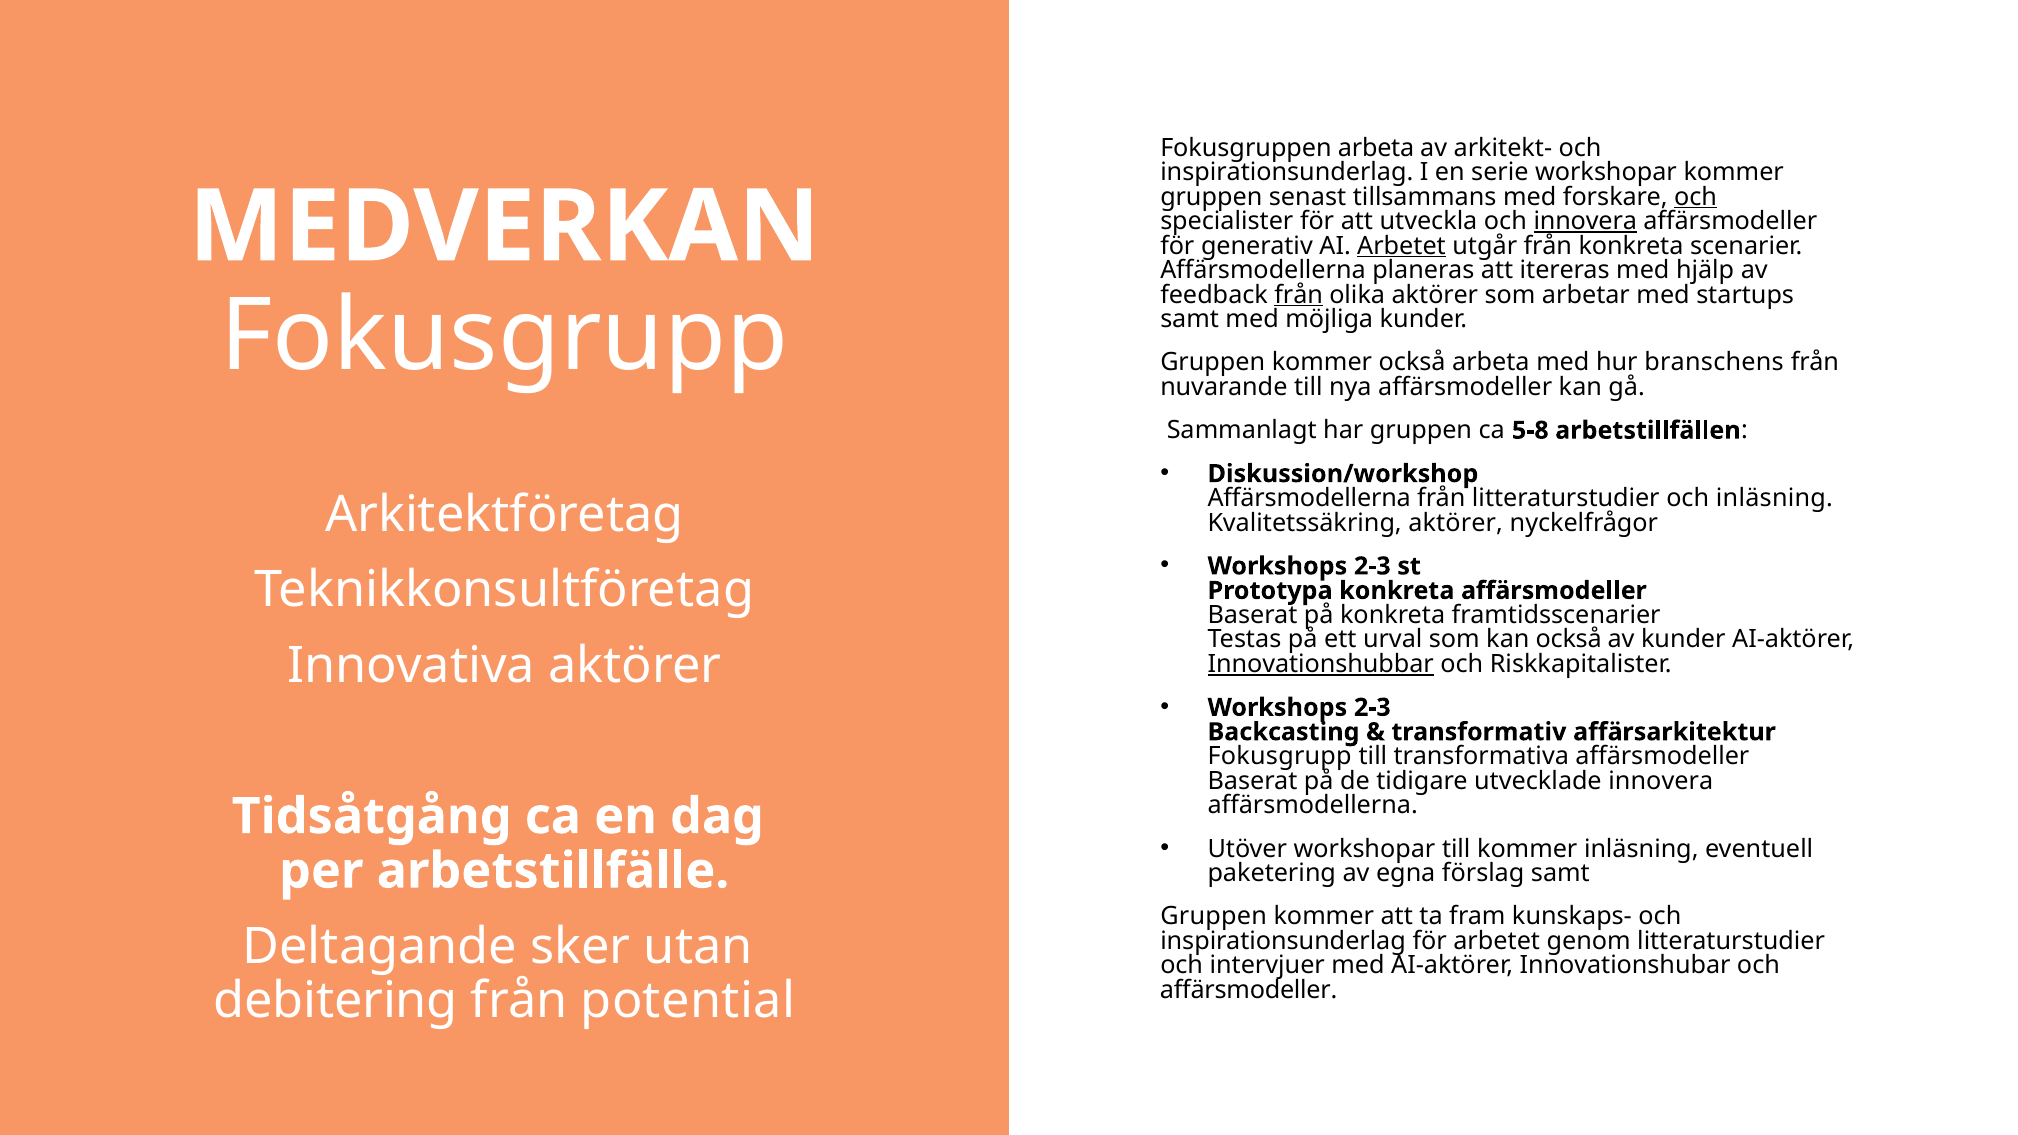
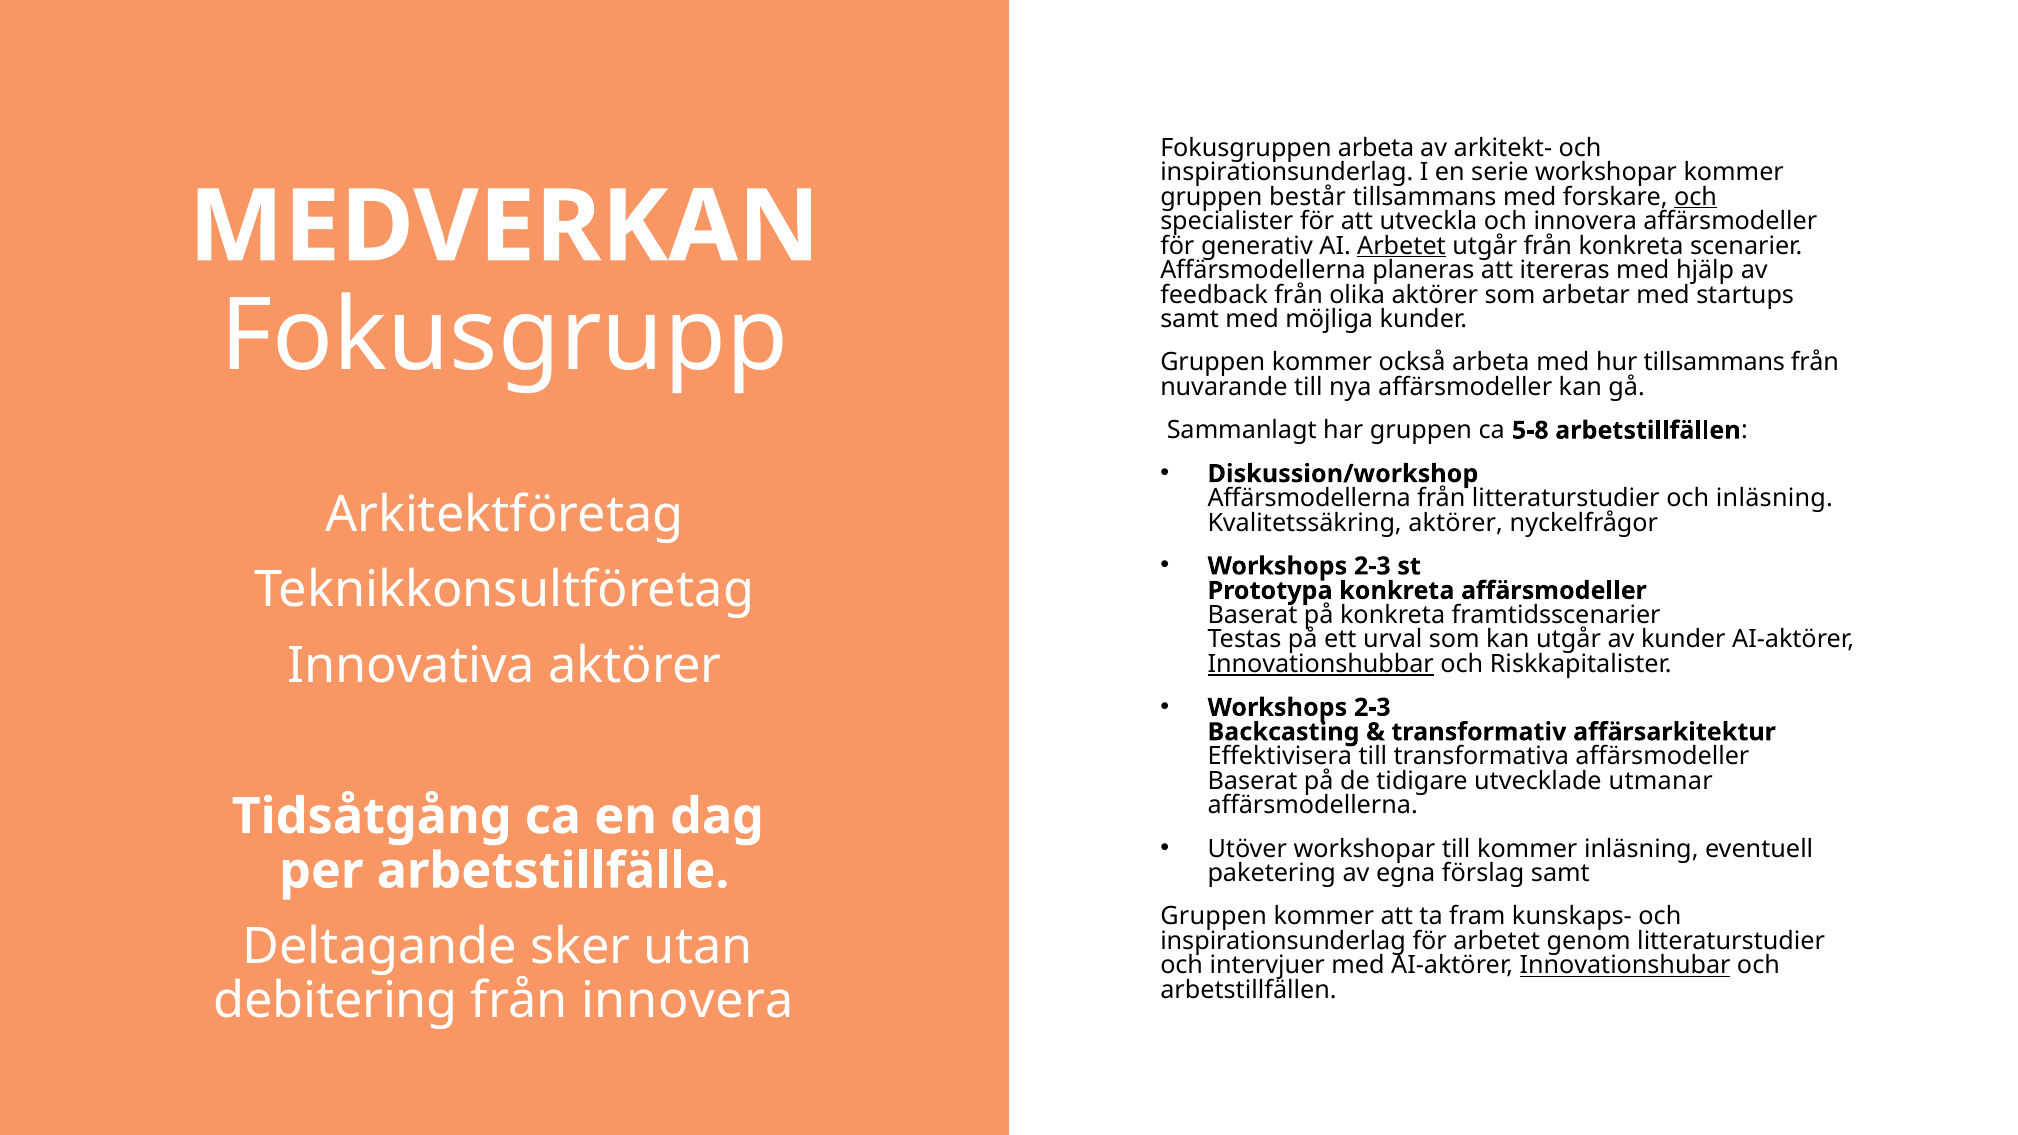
senast: senast -> består (1307, 197)
innovera underline: present -> none (1585, 221)
från underline: present -> none (1299, 295)
hur branschens: branschens -> tillsammans (1714, 363)
kan också: också -> utgår (1569, 640)
Fokusgrupp: Fokusgrupp -> Effektivisera (1280, 757)
utvecklade innovera: innovera -> utmanar (1661, 781)
Innovationshubar underline: none -> present (1625, 966)
affärsmodeller: affärsmodeller -> arbetstillfällen (1248, 990)
från potential: potential -> innovera (688, 1001)
